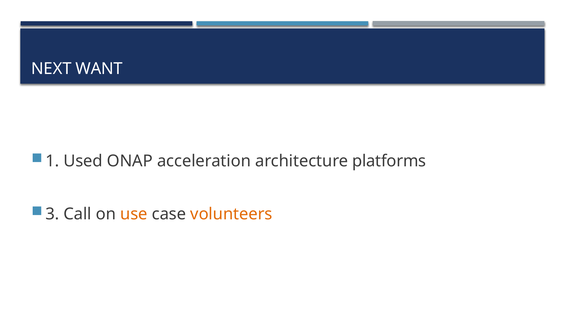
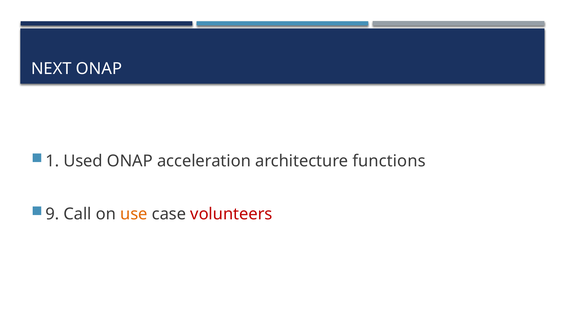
NEXT WANT: WANT -> ONAP (99, 69)
platforms: platforms -> functions (389, 161)
3: 3 -> 9 (52, 214)
volunteers colour: orange -> red (231, 214)
